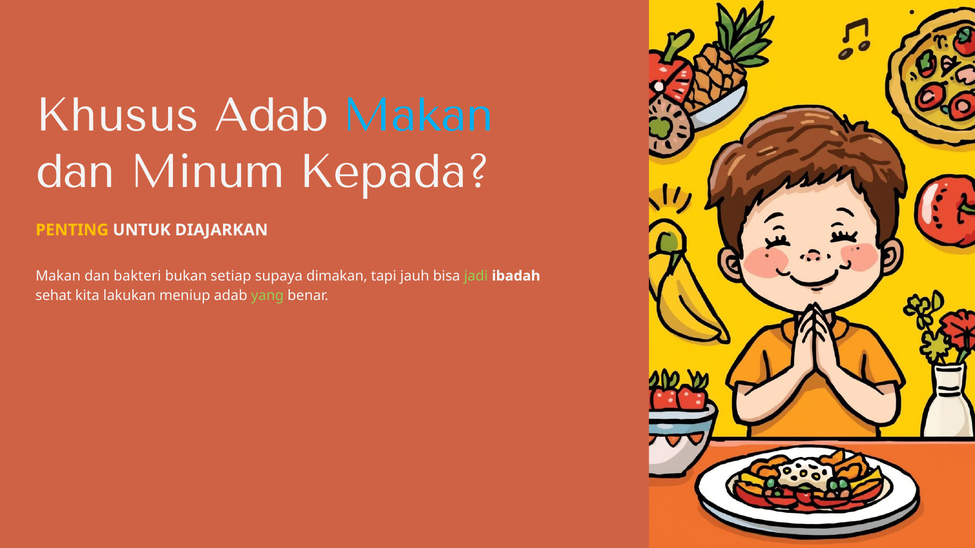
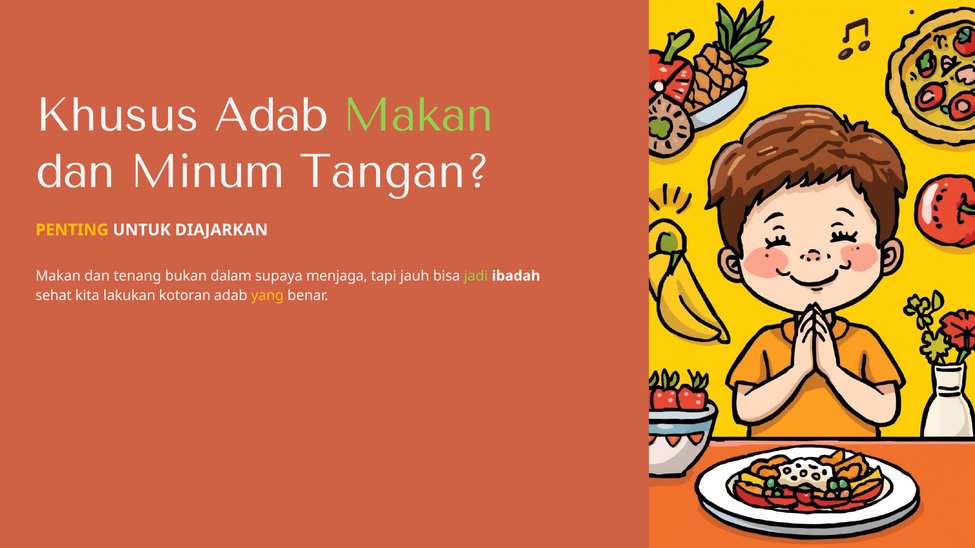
Makan colour: light blue -> light green (418, 115)
Kepada: Kepada -> Tangan (395, 172)
bakteri: bakteri -> tenang (137, 276)
setiap: setiap -> dalam (231, 276)
dimakan: dimakan -> menjaga (337, 276)
meniup: meniup -> kotoran (185, 296)
yang colour: light green -> yellow (267, 296)
